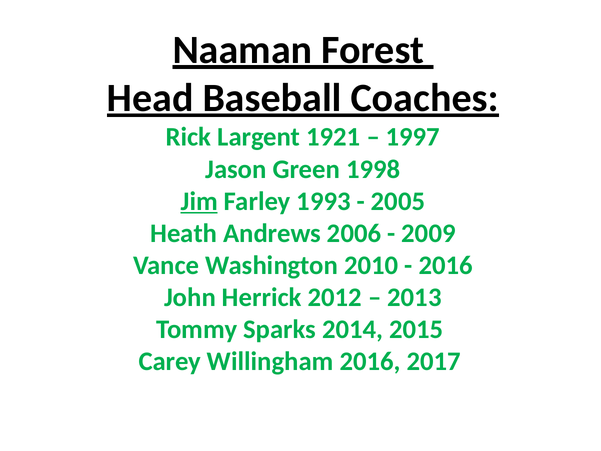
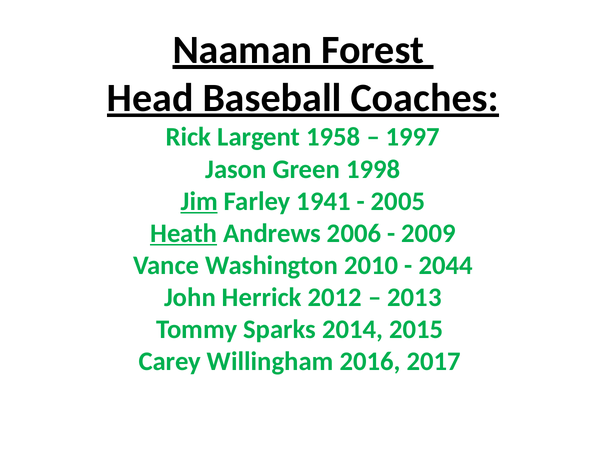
1921: 1921 -> 1958 (333, 137)
1993: 1993 -> 1941 (324, 201)
Heath underline: none -> present (184, 233)
2016: 2016 -> 2044 (446, 265)
